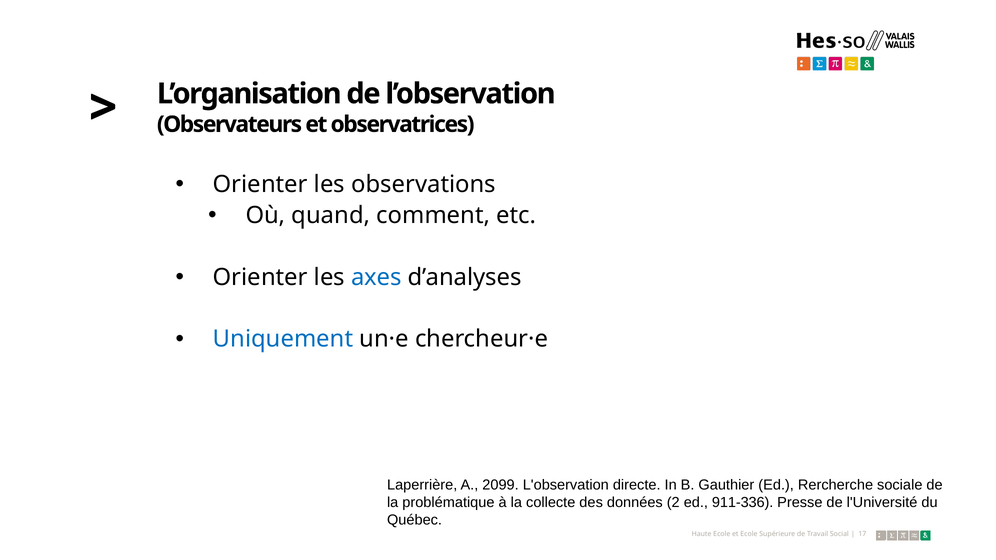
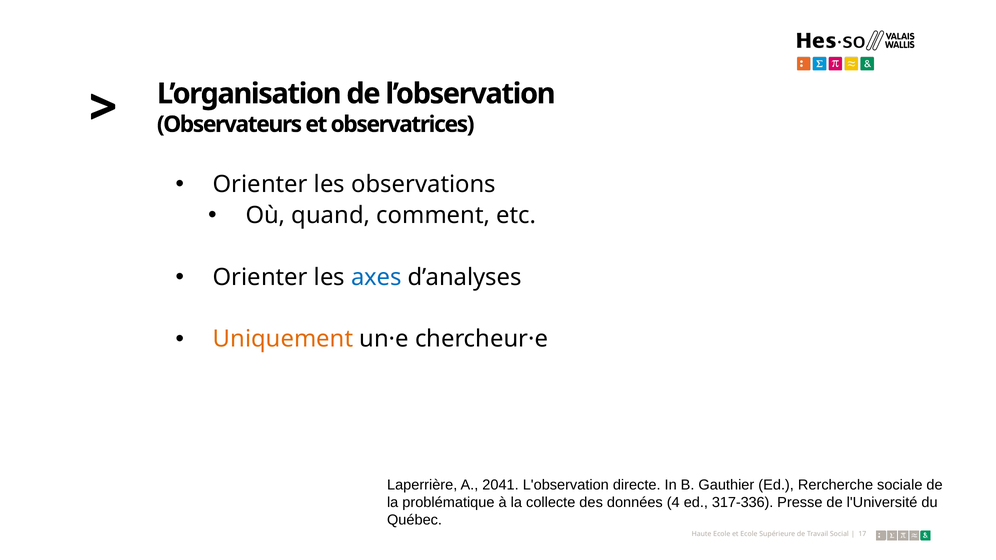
Uniquement colour: blue -> orange (283, 339)
2099: 2099 -> 2041 (501, 485)
2: 2 -> 4 (673, 503)
911-336: 911-336 -> 317-336 (743, 503)
